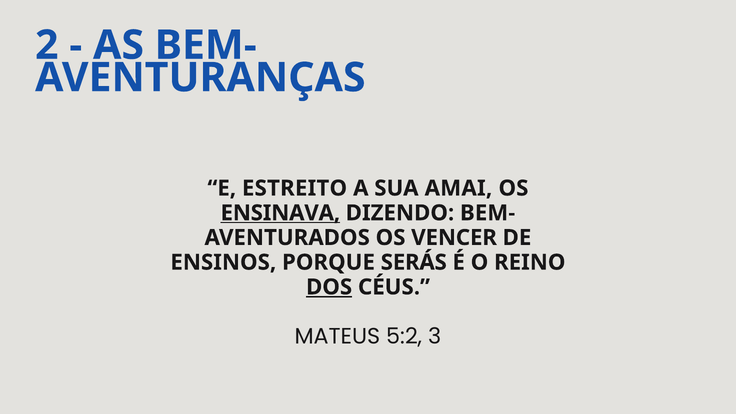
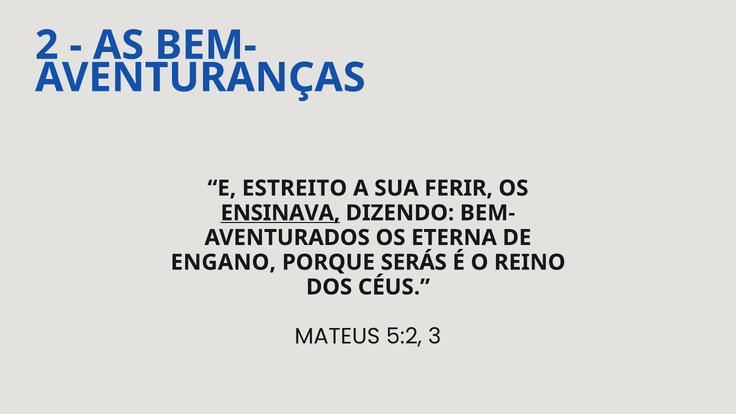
AMAI: AMAI -> FERIR (459, 188)
VENCER: VENCER -> ETERNA (454, 238)
ENSINOS: ENSINOS -> ENGANO (223, 262)
DOS underline: present -> none (329, 287)
